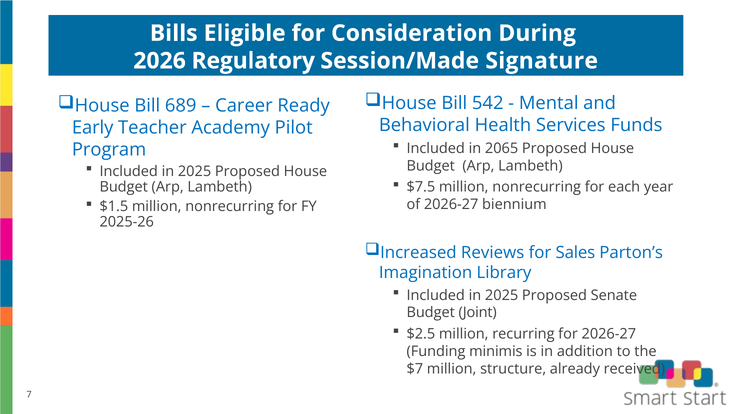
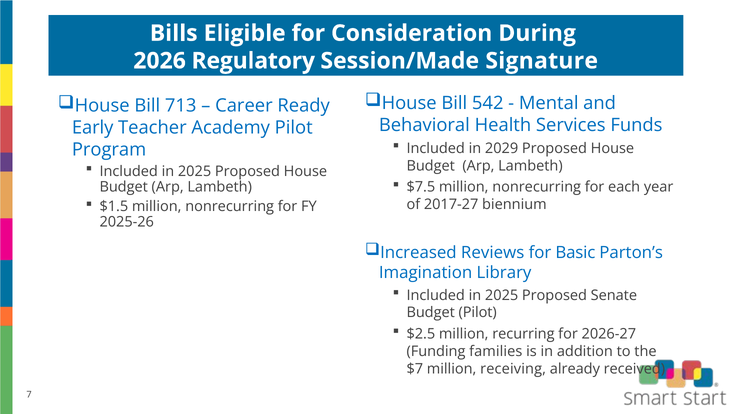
689: 689 -> 713 (181, 106)
2065: 2065 -> 2029 (502, 148)
of 2026-27: 2026-27 -> 2017-27 (451, 205)
Sales: Sales -> Basic (575, 253)
Budget Joint: Joint -> Pilot (478, 313)
minimis: minimis -> families (496, 351)
structure: structure -> receiving (513, 369)
